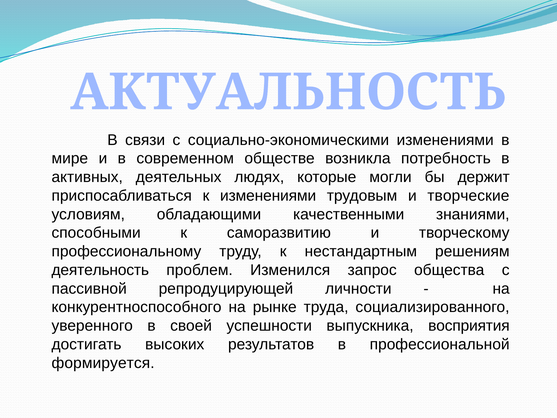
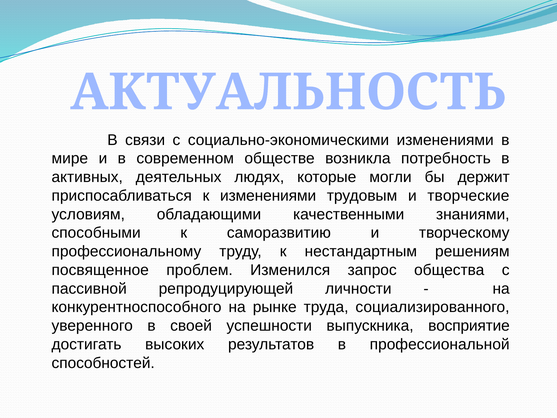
деятельность: деятельность -> посвященное (100, 270)
восприятия: восприятия -> восприятие (469, 326)
формируется: формируется -> способностей (103, 363)
